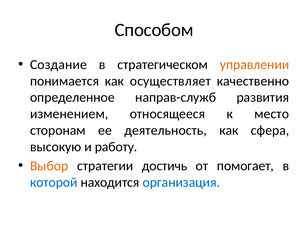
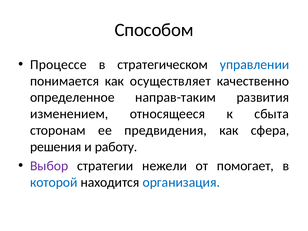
Создание: Создание -> Процессе (58, 65)
управлении colour: orange -> blue (255, 65)
направ-служб: направ-служб -> направ-таким (176, 97)
место: место -> сбыта (272, 114)
деятельность: деятельность -> предвидения (166, 130)
высокую: высокую -> решения (56, 147)
Выбор colour: orange -> purple (49, 166)
достичь: достичь -> нежели (165, 166)
